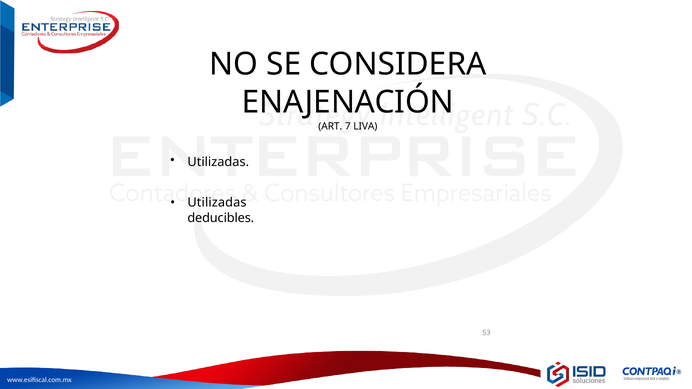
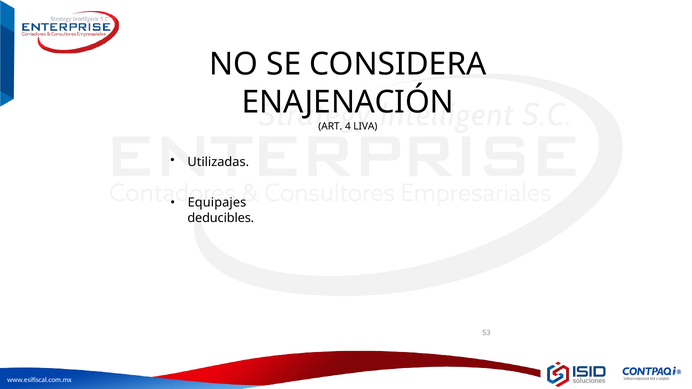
7: 7 -> 4 (348, 126)
Utilizadas: Utilizadas -> Equipajes (217, 203)
